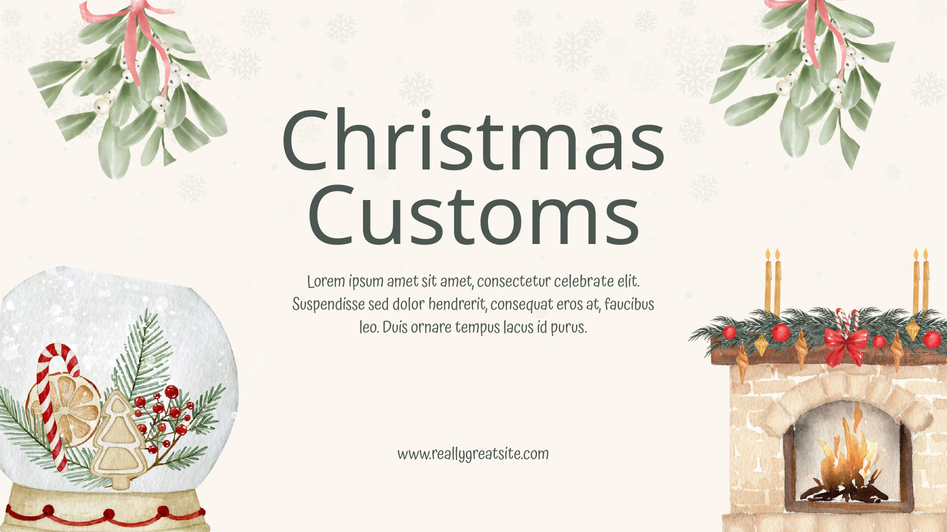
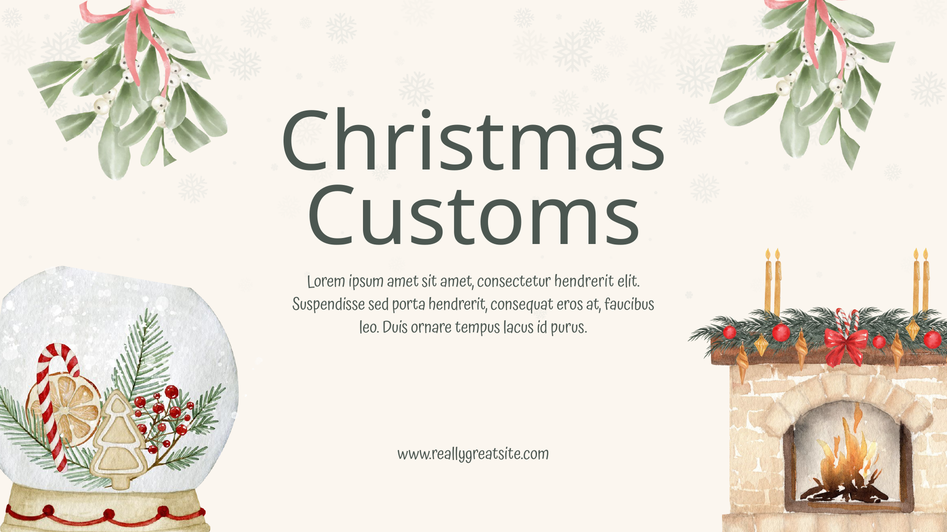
consectetur celebrate: celebrate -> hendrerit (584, 282)
dolor: dolor -> porta (409, 305)
